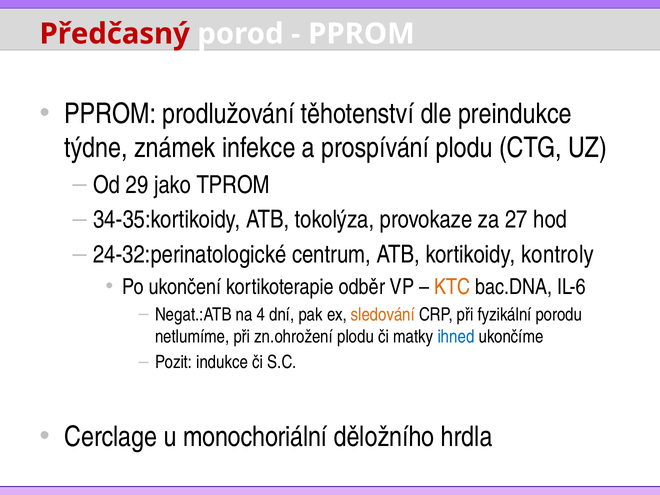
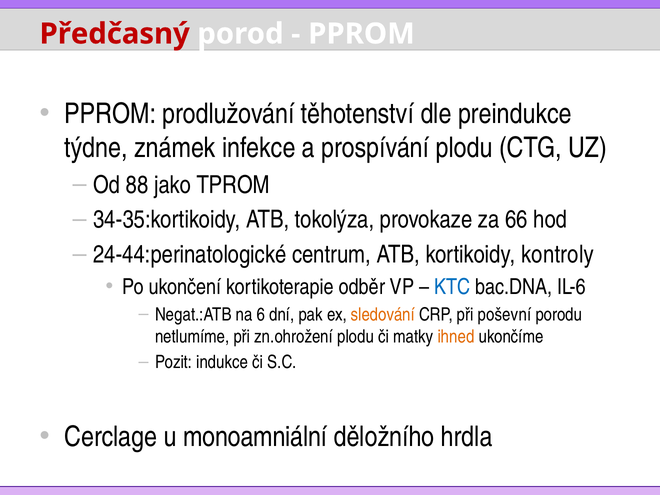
29: 29 -> 88 (137, 185)
27: 27 -> 66 (516, 220)
24-32:perinatologické: 24-32:perinatologické -> 24-44:perinatologické (190, 255)
KTC colour: orange -> blue (452, 287)
4: 4 -> 6 (261, 314)
fyzikální: fyzikální -> poševní (505, 314)
ihned colour: blue -> orange (456, 336)
monochoriální: monochoriální -> monoamniální (255, 437)
